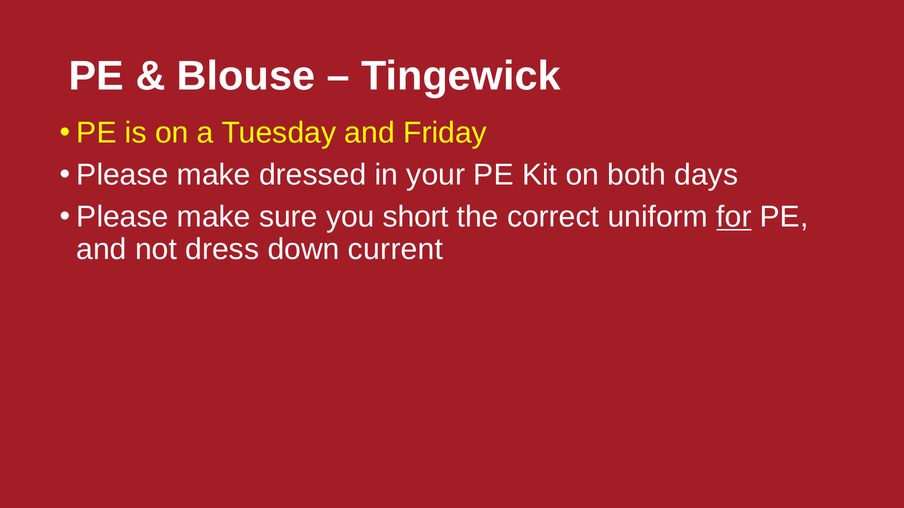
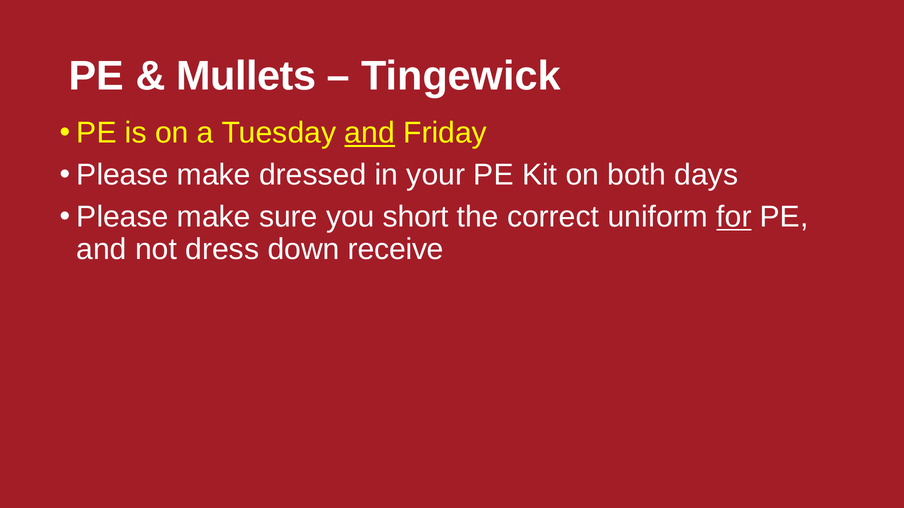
Blouse: Blouse -> Mullets (246, 76)
and underline: none -> present (370, 133)
current: current -> receive (396, 250)
